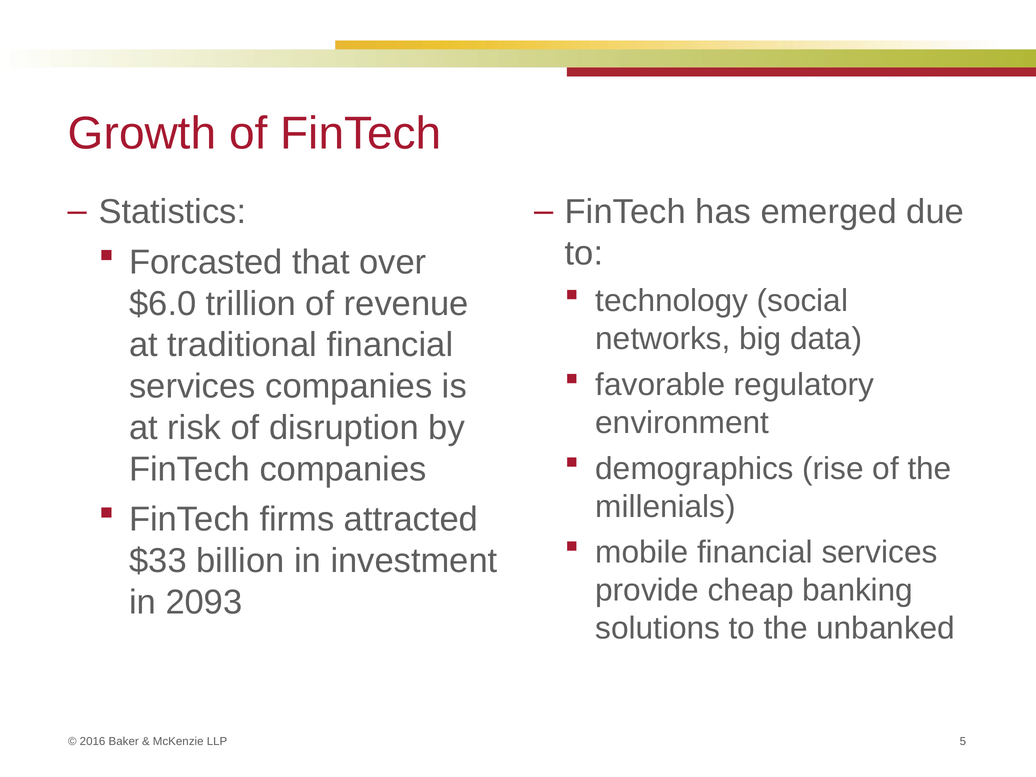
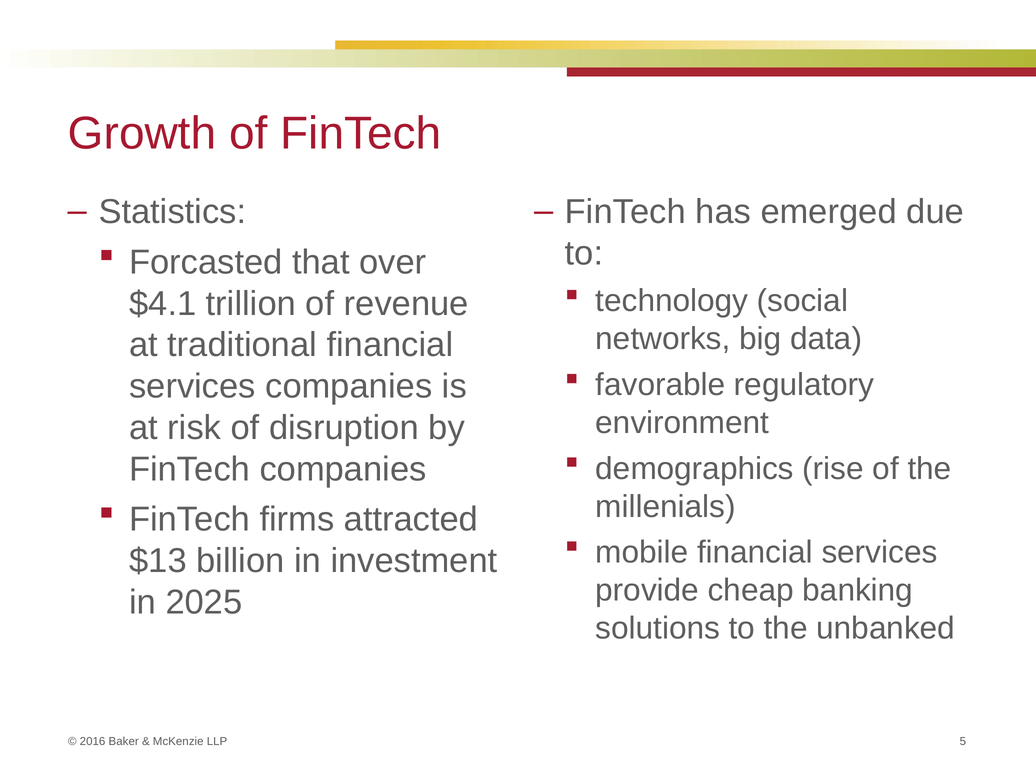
$6.0: $6.0 -> $4.1 (163, 304)
$33: $33 -> $13 (158, 561)
2093: 2093 -> 2025 (204, 602)
